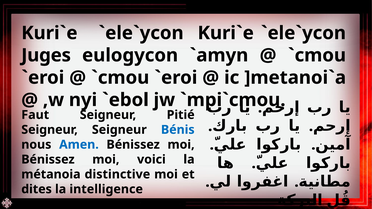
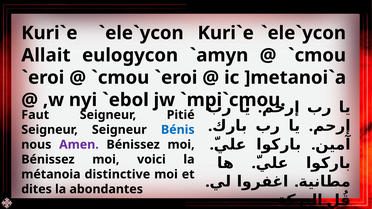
Juges: Juges -> Allait (46, 55)
Amen colour: blue -> purple (79, 145)
intelligence: intelligence -> abondantes (106, 189)
